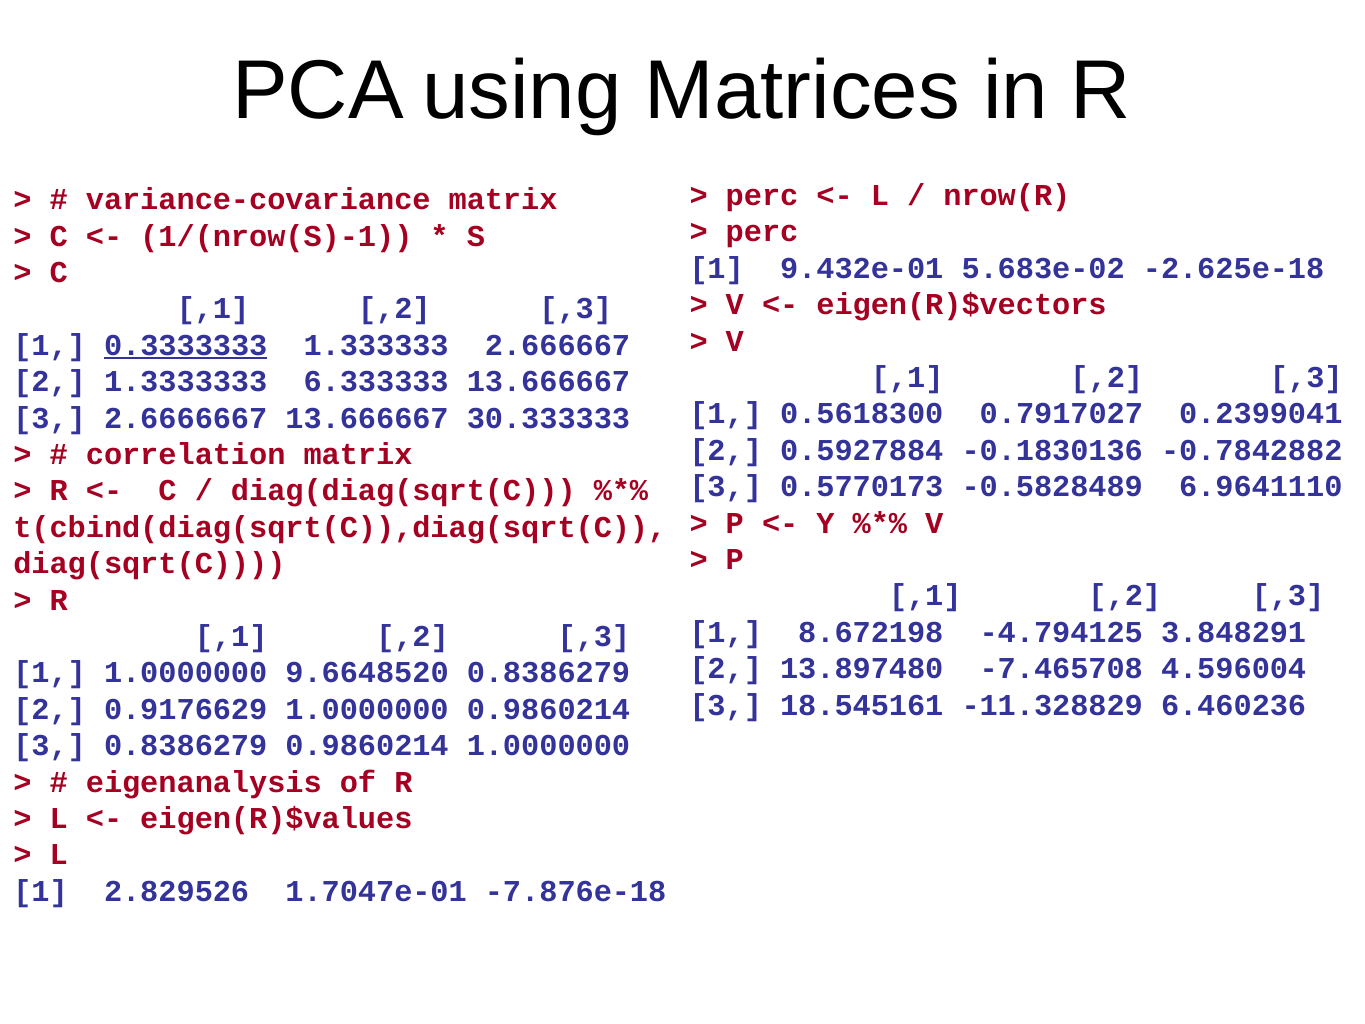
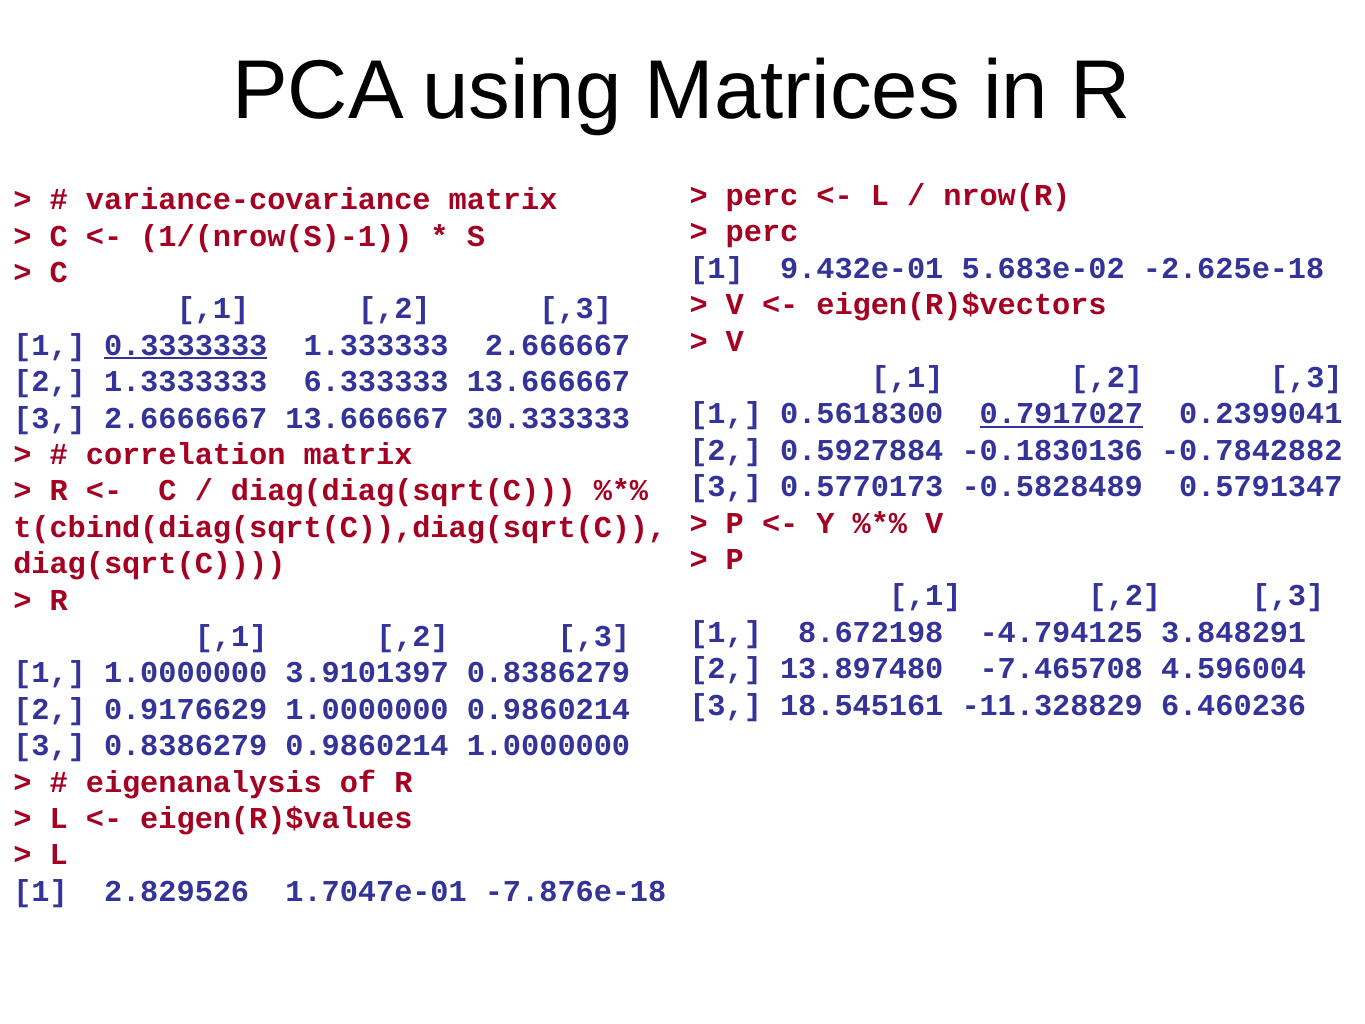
0.7917027 underline: none -> present (1061, 414)
6.9641110: 6.9641110 -> 0.5791347 (1261, 487)
9.6648520: 9.6648520 -> 3.9101397 (367, 673)
